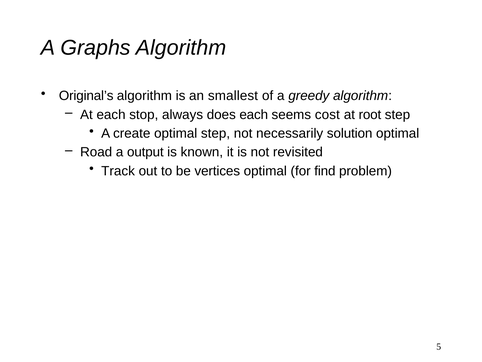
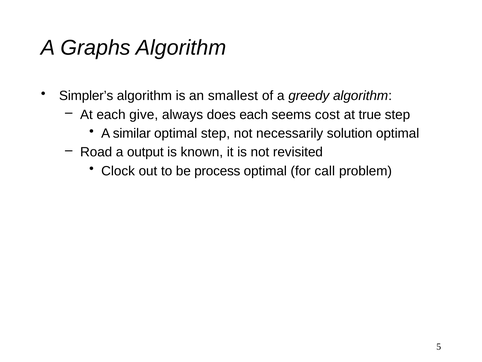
Original’s: Original’s -> Simpler’s (86, 96)
stop: stop -> give (144, 114)
root: root -> true (370, 114)
create: create -> similar (132, 133)
Track: Track -> Clock (118, 171)
vertices: vertices -> process (217, 171)
find: find -> call (325, 171)
